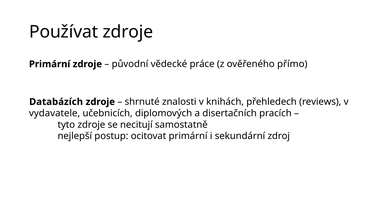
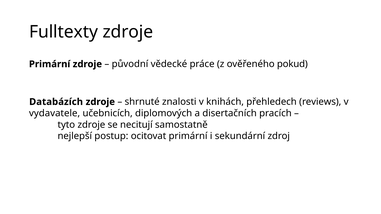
Používat: Používat -> Fulltexty (64, 32)
přímo: přímo -> pokud (292, 64)
